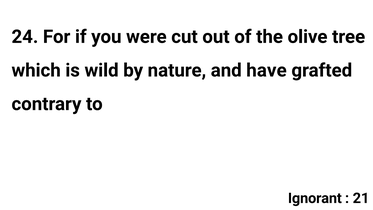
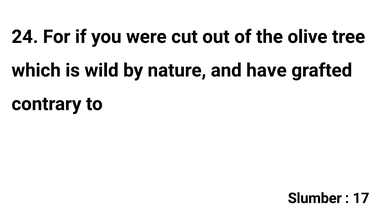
Ignorant: Ignorant -> Slumber (315, 198)
21: 21 -> 17 (361, 198)
